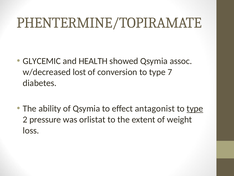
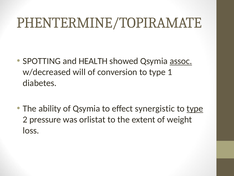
GLYCEMIC: GLYCEMIC -> SPOTTING (42, 61)
assoc underline: none -> present (181, 61)
lost: lost -> will (79, 72)
7: 7 -> 1 (170, 72)
antagonist: antagonist -> synergistic (155, 108)
